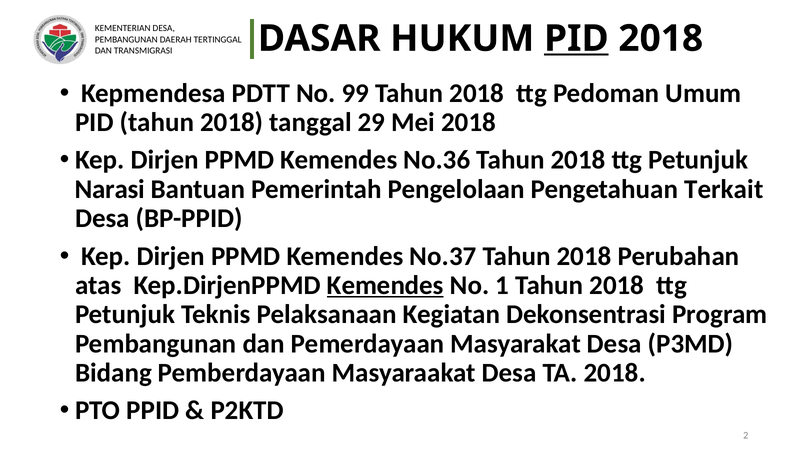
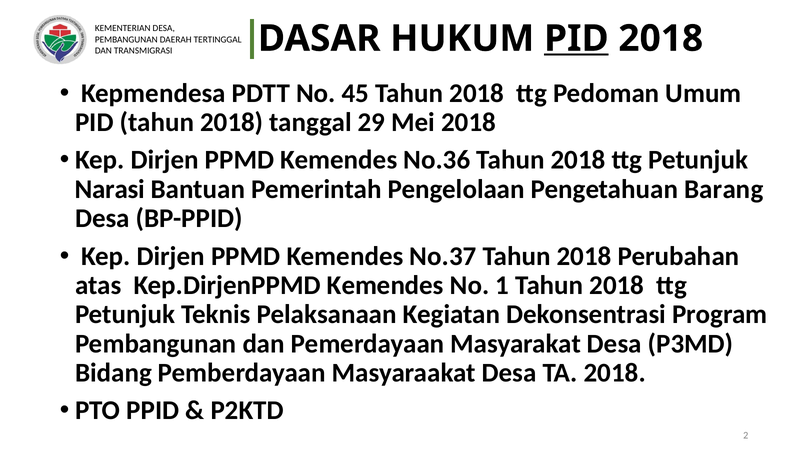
99: 99 -> 45 (355, 93)
Terkait: Terkait -> Barang (724, 189)
Kemendes underline: present -> none (385, 285)
